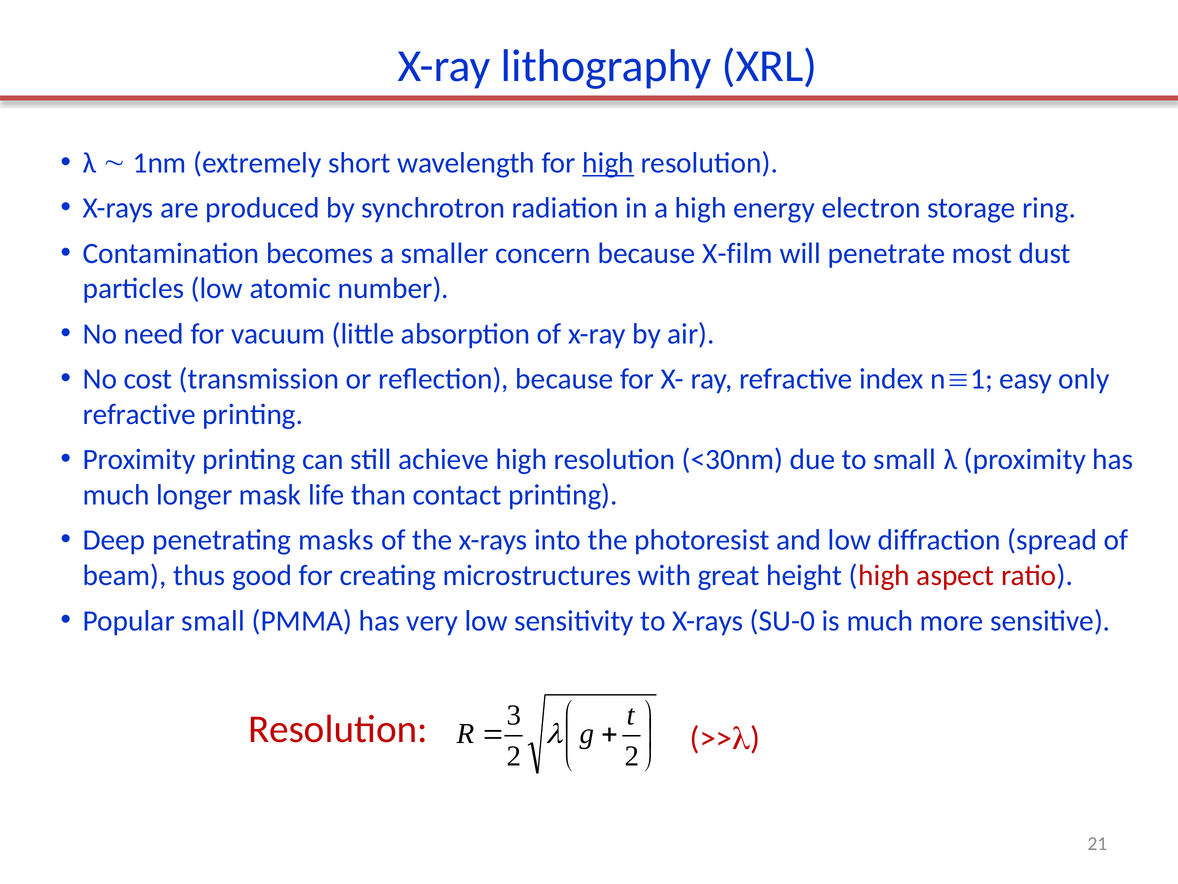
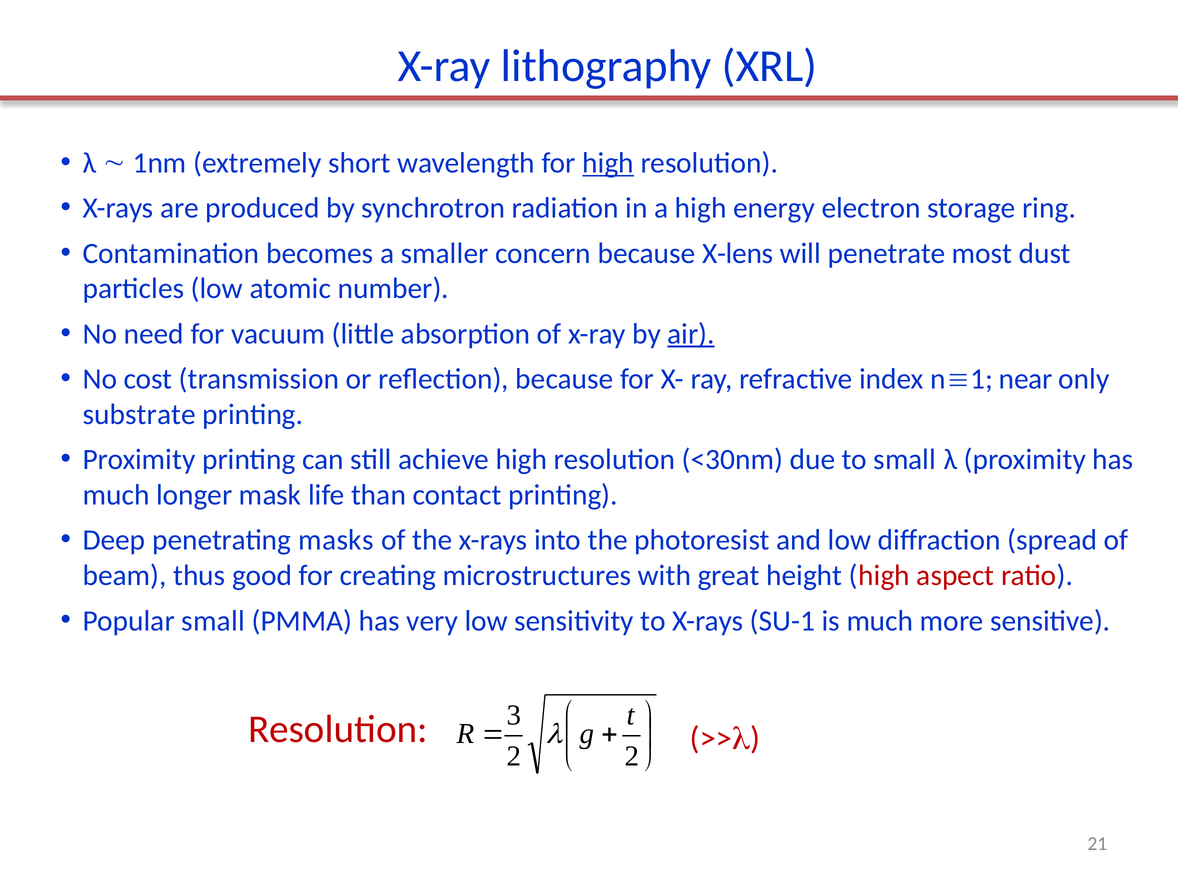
X-film: X-film -> X-lens (738, 253)
air underline: none -> present (691, 334)
easy: easy -> near (1026, 379)
refractive: refractive -> substrate (139, 414)
SU-0: SU-0 -> SU-1 (782, 620)
